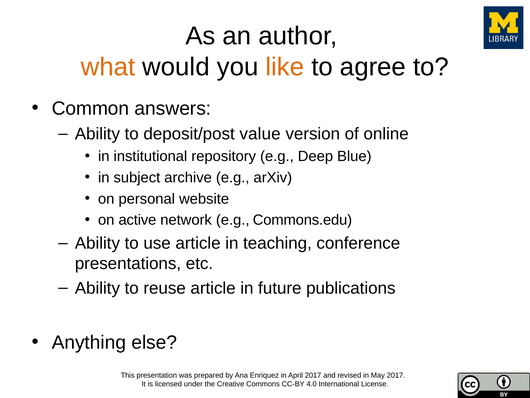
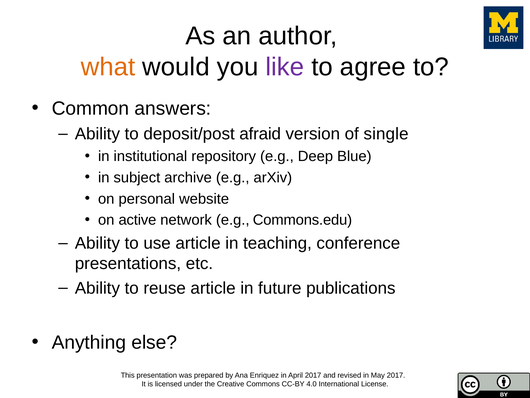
like colour: orange -> purple (285, 67)
value: value -> afraid (260, 134)
online: online -> single (386, 134)
